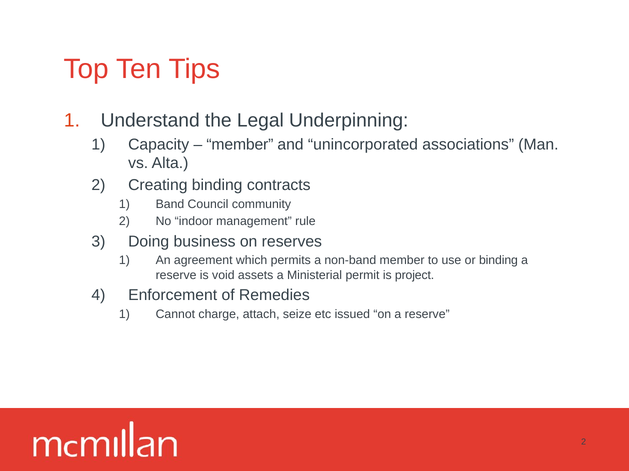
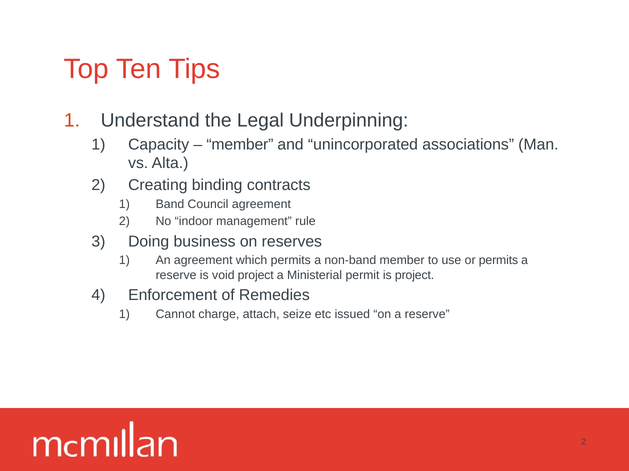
Council community: community -> agreement (261, 205)
or binding: binding -> permits (498, 261)
void assets: assets -> project (256, 276)
